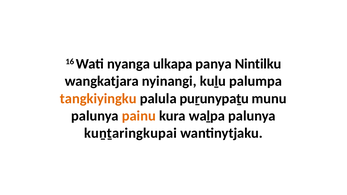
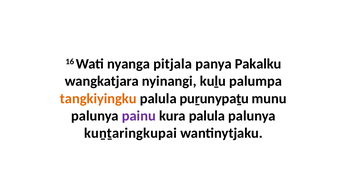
ulkapa: ulkapa -> pitjala (173, 64)
Nintilku: Nintilku -> Pakalku (258, 64)
painu colour: orange -> purple (139, 116)
kura waḻpa: waḻpa -> palula (207, 116)
